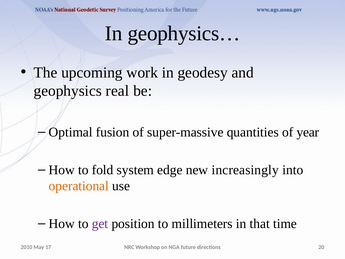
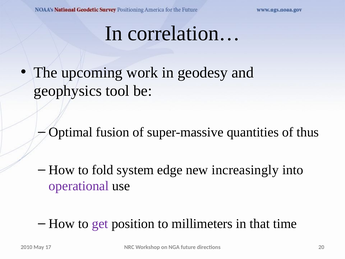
geophysics…: geophysics… -> correlation… (184, 33)
real: real -> tool (118, 91)
year: year -> thus (308, 132)
operational colour: orange -> purple (79, 186)
